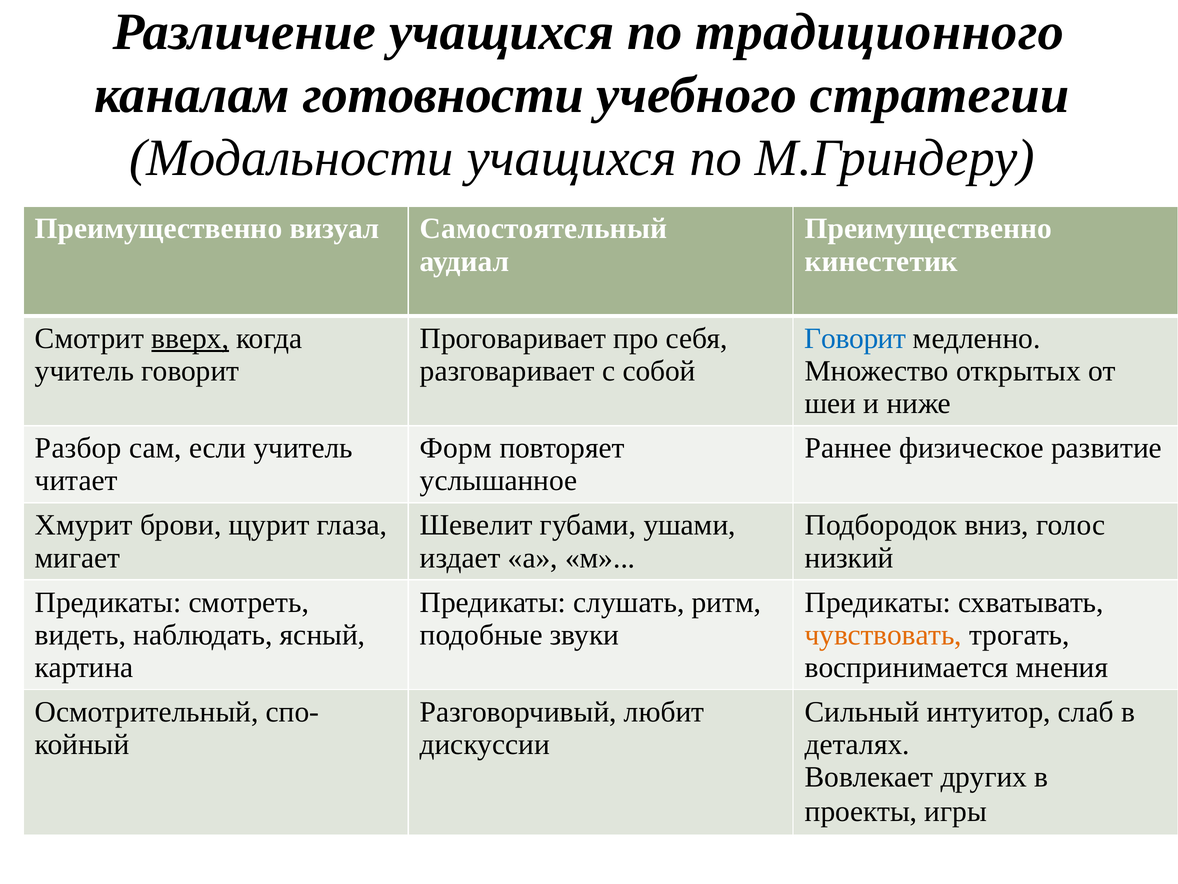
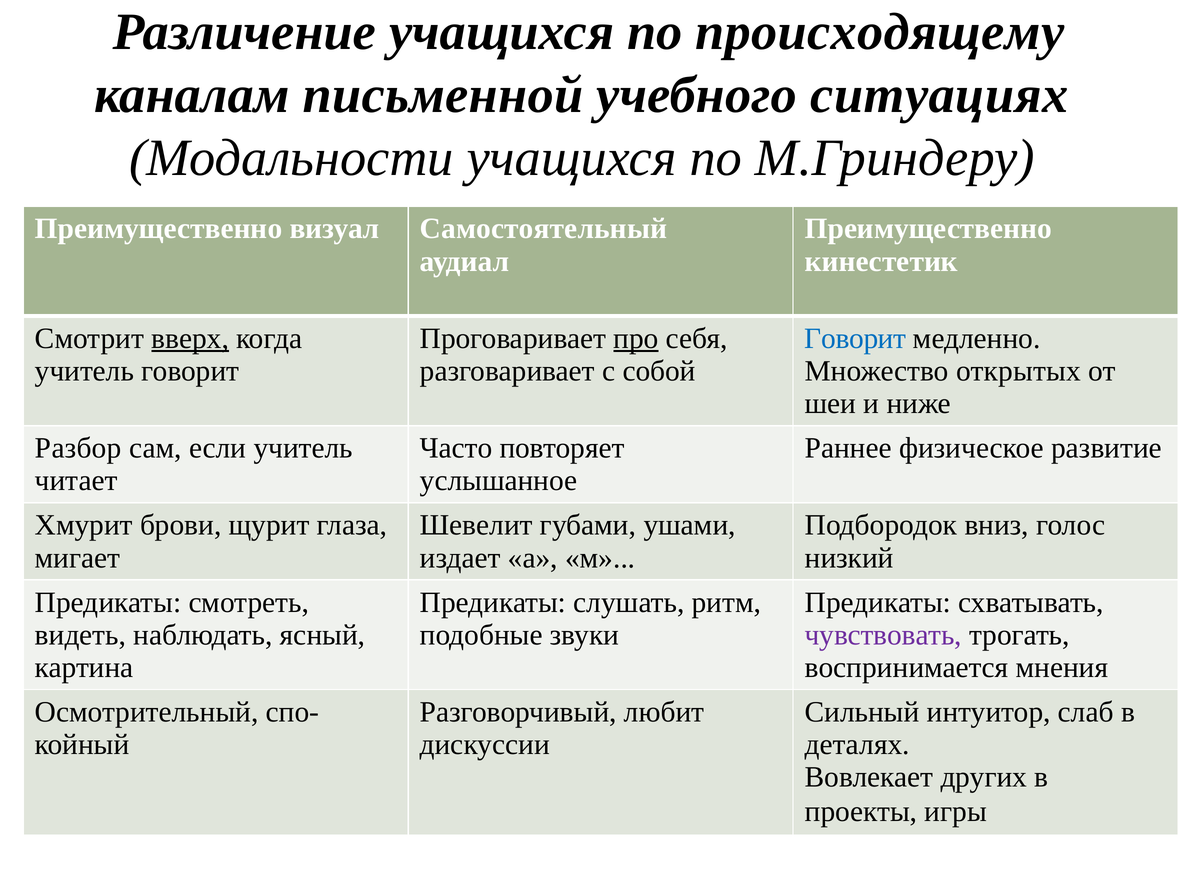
традиционного: традиционного -> происходящему (880, 32)
готовности: готовности -> письменной (443, 95)
стратегии: стратегии -> ситуациях (939, 95)
про underline: none -> present (636, 338)
Форм: Форм -> Часто (456, 448)
чувствовать colour: orange -> purple (883, 635)
